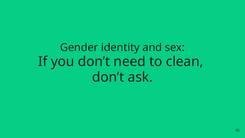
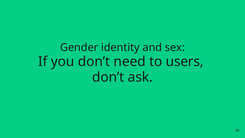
clean: clean -> users (185, 62)
